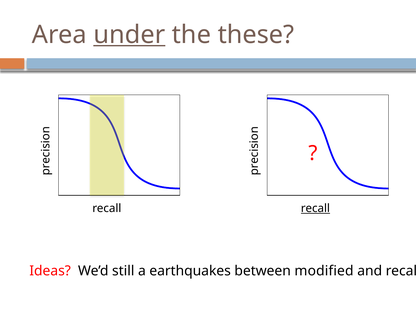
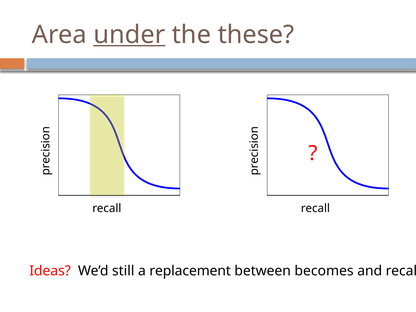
recall underline: present -> none (315, 208)
earthquakes: earthquakes -> replacement (190, 271)
modified: modified -> becomes (324, 271)
